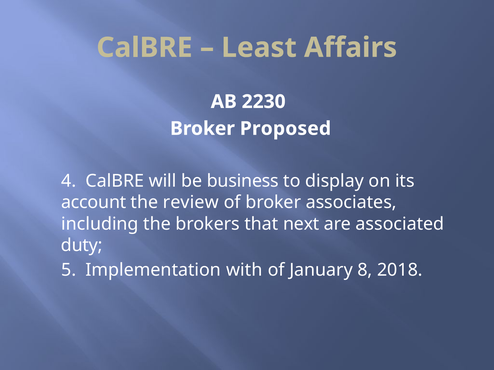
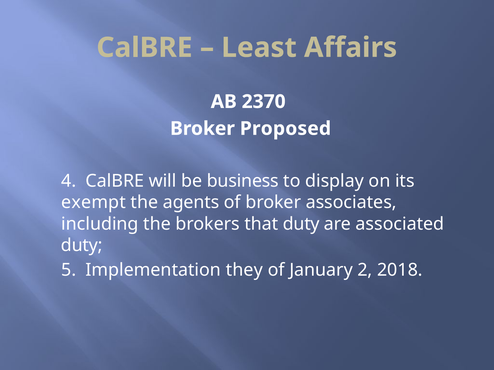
2230: 2230 -> 2370 (264, 102)
account: account -> exempt (94, 203)
review: review -> agents (191, 203)
that next: next -> duty (301, 224)
with: with -> they (244, 270)
8: 8 -> 2 (365, 270)
